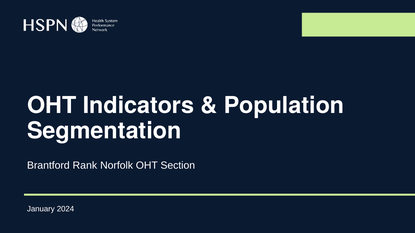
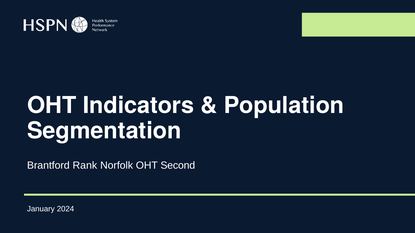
Section: Section -> Second (178, 166)
